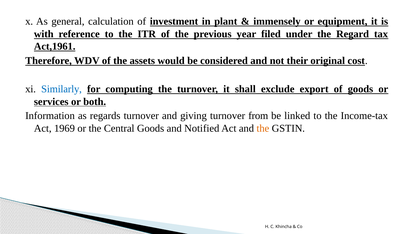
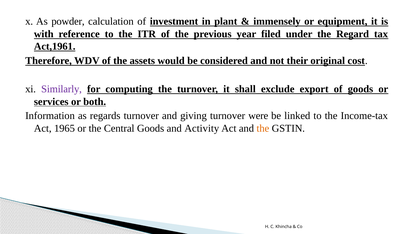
general: general -> powder (68, 21)
Similarly colour: blue -> purple (62, 89)
from: from -> were (258, 116)
1969: 1969 -> 1965 (64, 128)
Notified: Notified -> Activity (202, 128)
